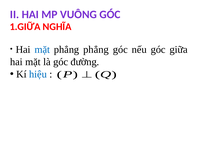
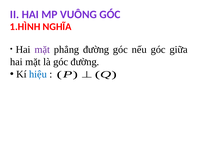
1.GIỮA: 1.GIỮA -> 1.HÌNH (25, 27)
mặt colour: blue -> purple (42, 50)
phẳng phẳng: phẳng -> đường (96, 50)
